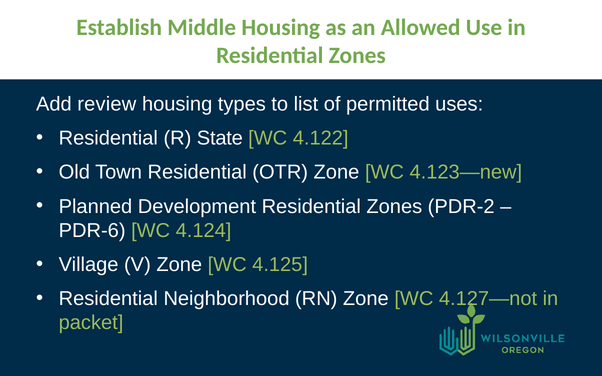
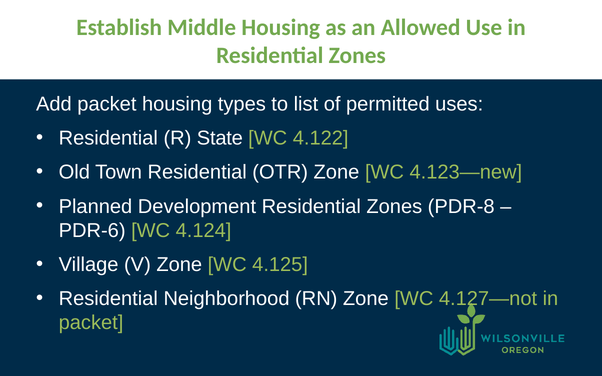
Add review: review -> packet (107, 104)
PDR-2: PDR-2 -> PDR-8 (461, 207)
